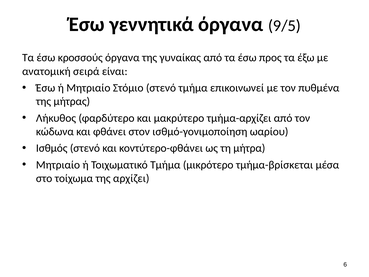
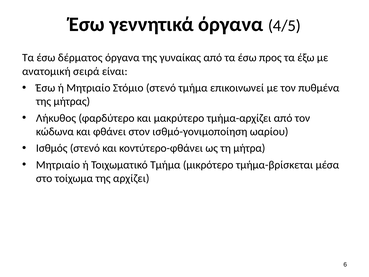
9/5: 9/5 -> 4/5 (284, 26)
κροσσούς: κροσσούς -> δέρματος (80, 58)
